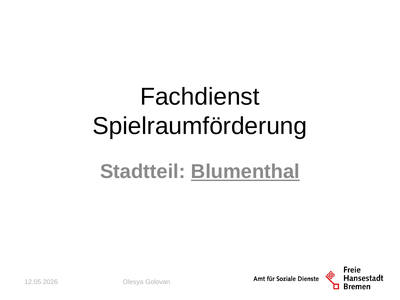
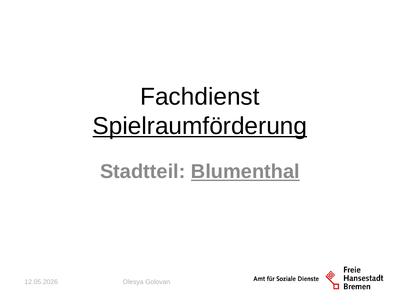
Spielraumförderung underline: none -> present (200, 126)
